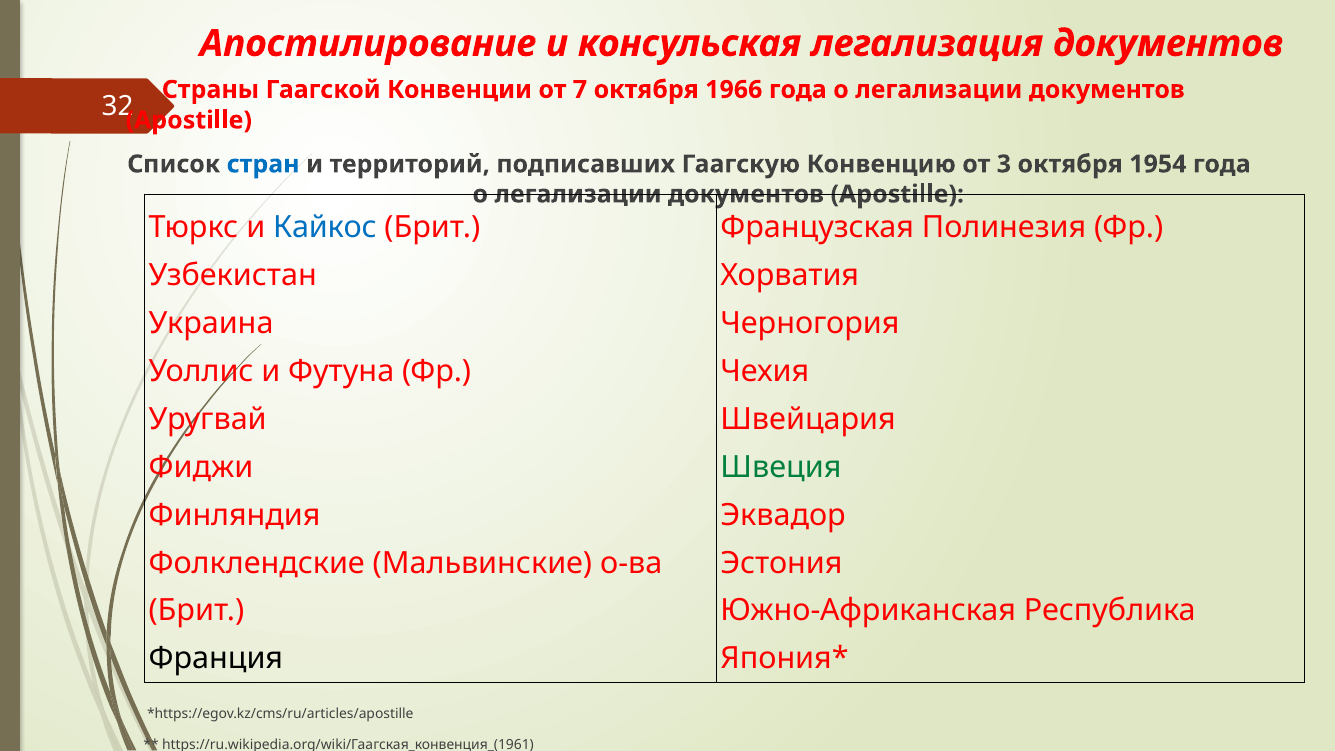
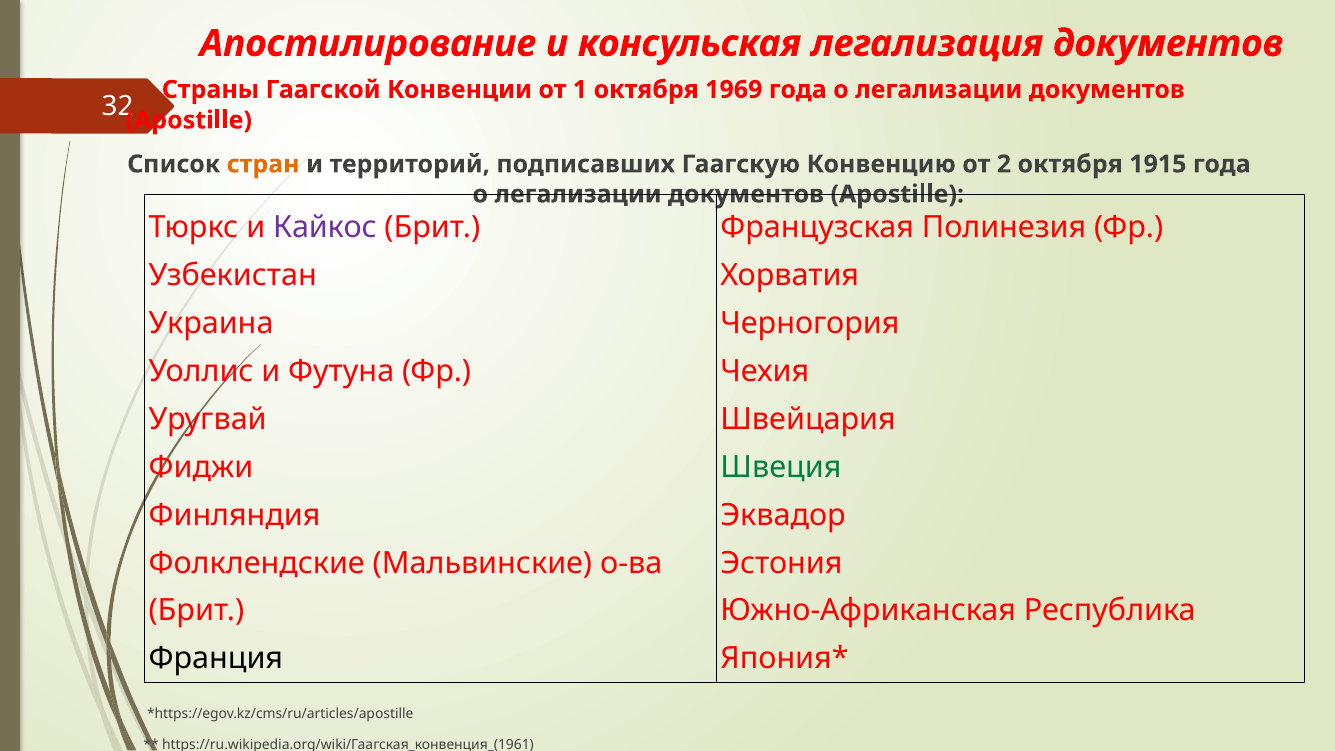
7: 7 -> 1 (580, 90)
1966: 1966 -> 1969 (734, 90)
стран colour: blue -> orange (263, 164)
3: 3 -> 2 (1004, 164)
1954: 1954 -> 1915 (1158, 164)
Кайкос colour: blue -> purple (325, 227)
